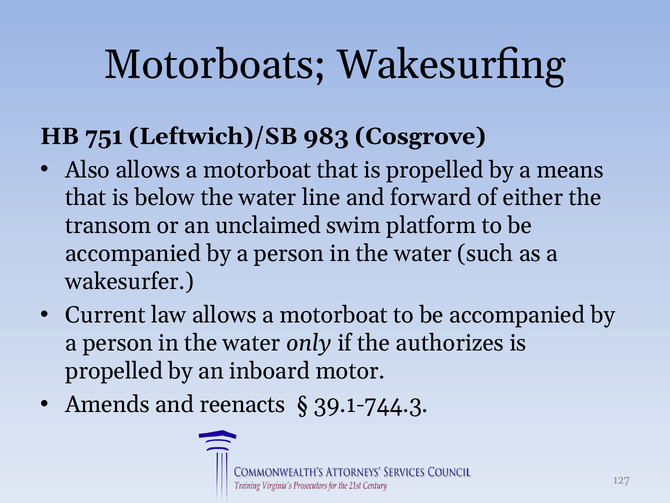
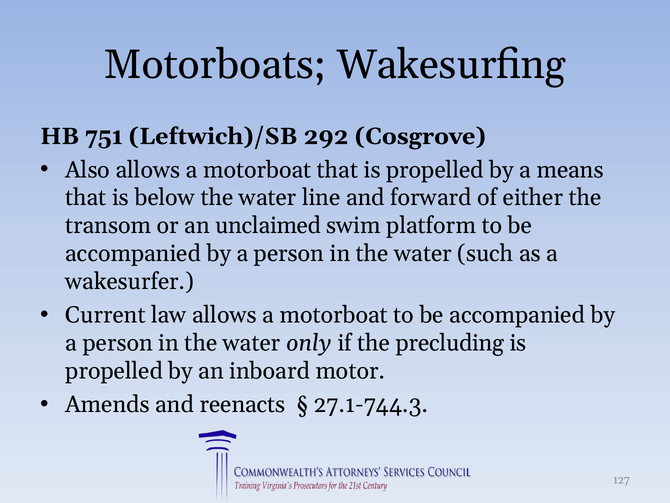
983: 983 -> 292 (326, 136)
authorizes: authorizes -> precluding (450, 343)
39.1-744.3: 39.1-744.3 -> 27.1-744.3 (371, 404)
